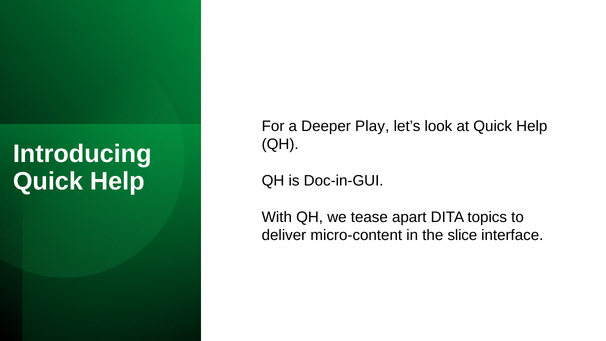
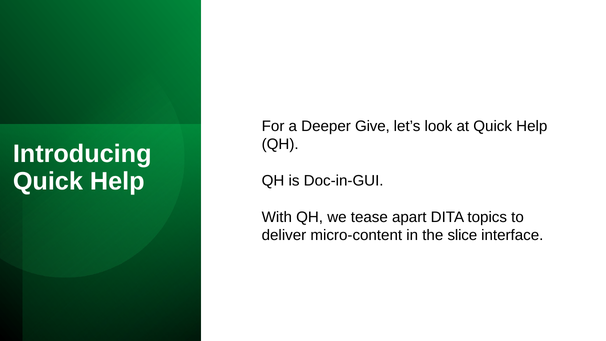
Play: Play -> Give (372, 126)
